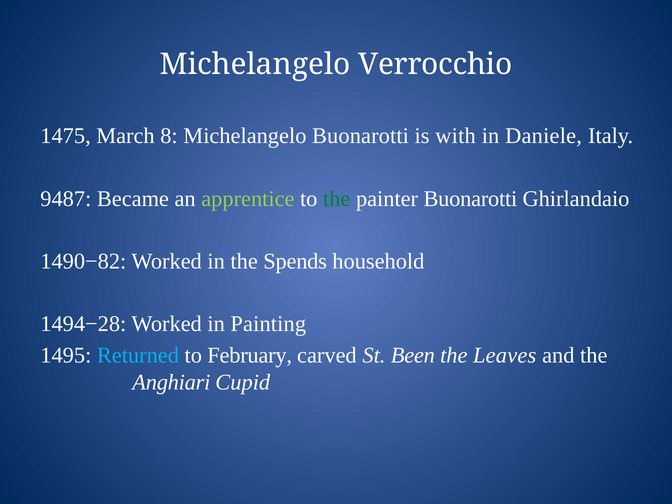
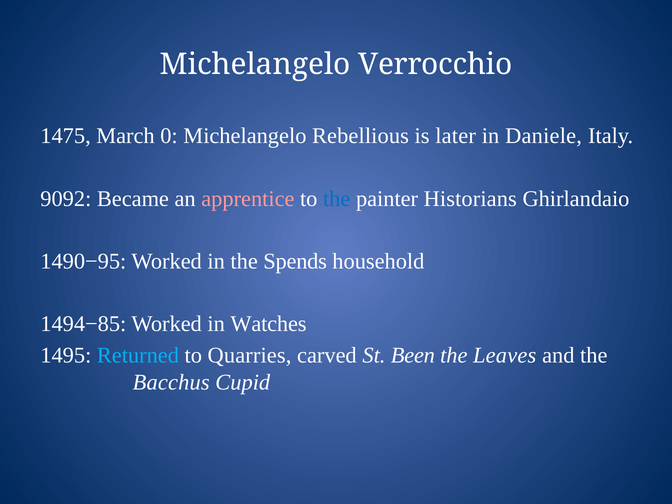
8: 8 -> 0 (169, 136)
Michelangelo Buonarotti: Buonarotti -> Rebellious (360, 136)
with: with -> later (456, 136)
9487: 9487 -> 9092 (66, 199)
apprentice colour: light green -> pink (248, 199)
the colour: green -> blue (337, 199)
painter Buonarotti: Buonarotti -> Historians (470, 199)
1490−82: 1490−82 -> 1490−95 (83, 261)
1494−28: 1494−28 -> 1494−85 (83, 324)
Painting: Painting -> Watches (268, 324)
February: February -> Quarries (249, 355)
Anghiari: Anghiari -> Bacchus (171, 382)
